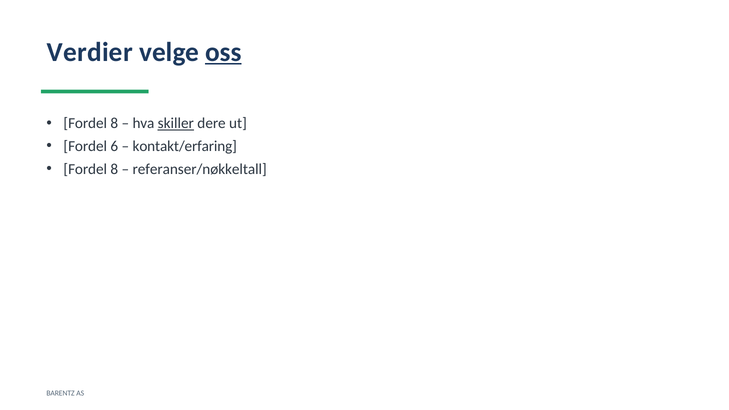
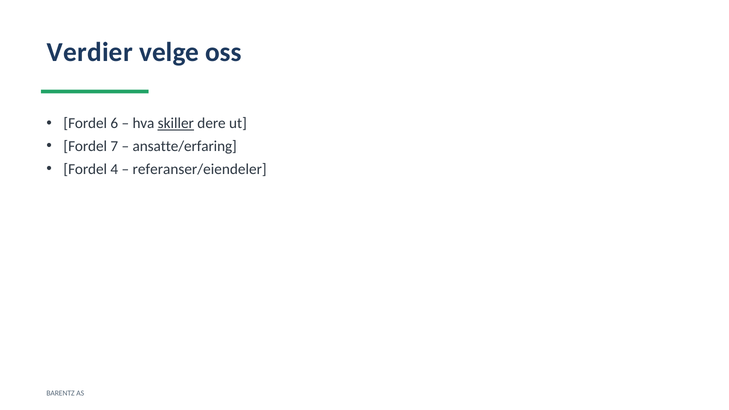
oss underline: present -> none (223, 52)
8: 8 -> 6 (114, 123)
6: 6 -> 7 (114, 146)
kontakt/erfaring: kontakt/erfaring -> ansatte/erfaring (185, 146)
8: 8 -> 4 (114, 169)
referanser/nøkkeltall: referanser/nøkkeltall -> referanser/eiendeler (200, 169)
